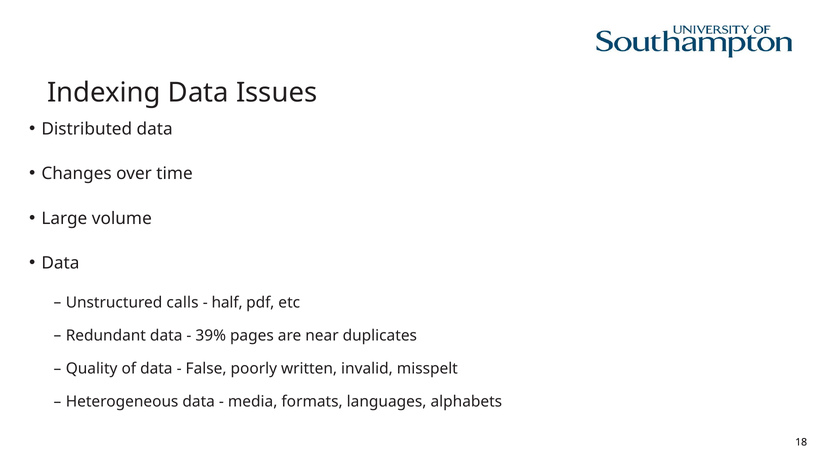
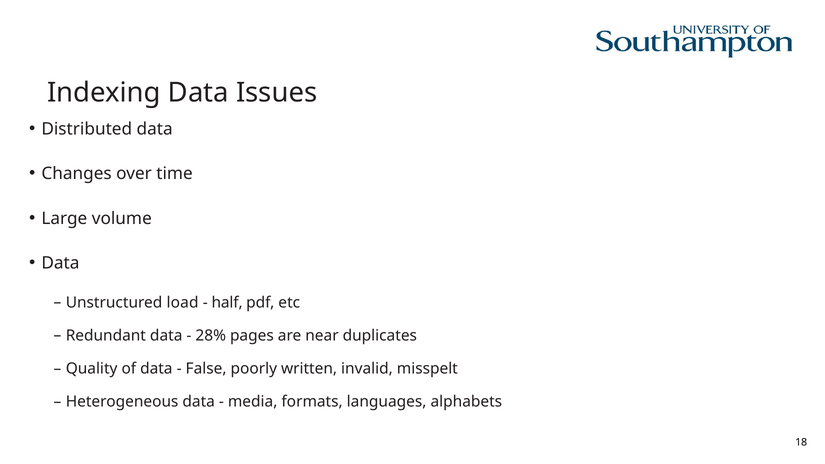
calls: calls -> load (183, 302)
39%: 39% -> 28% (211, 336)
